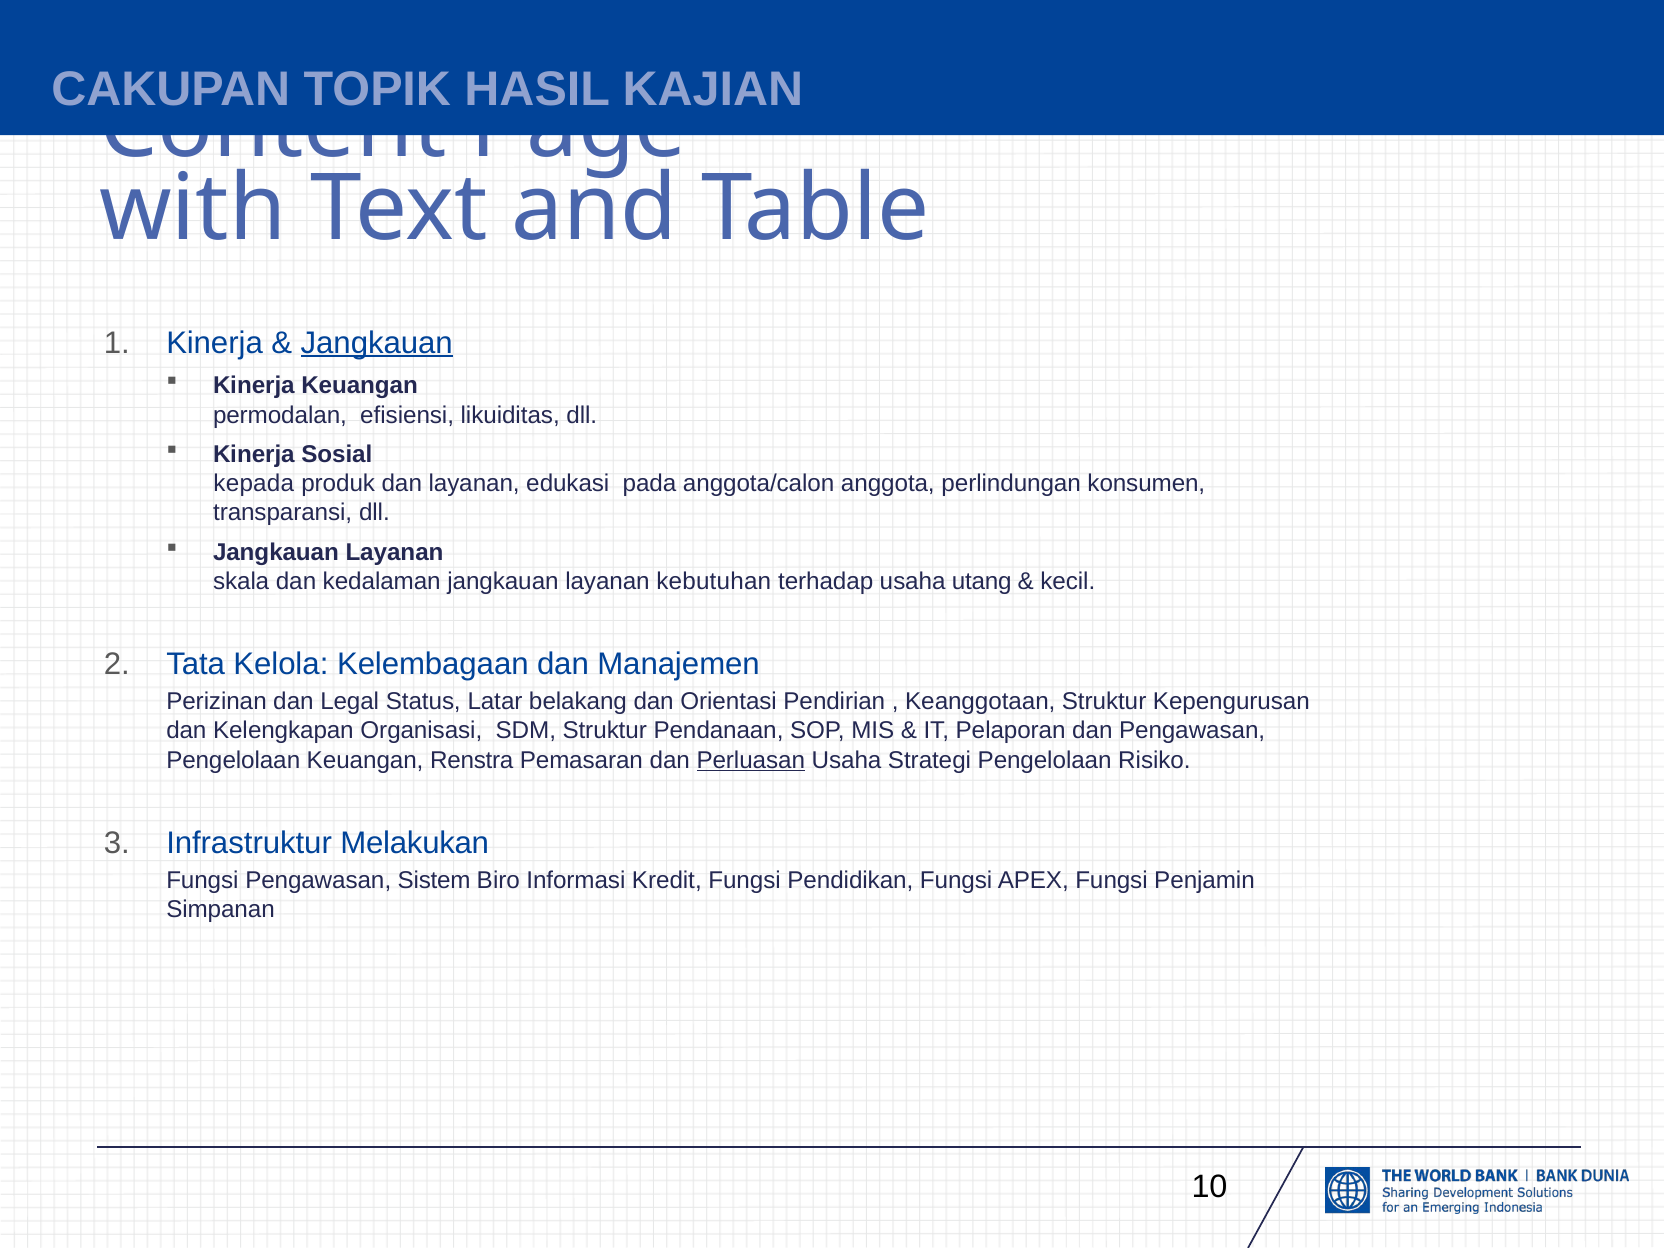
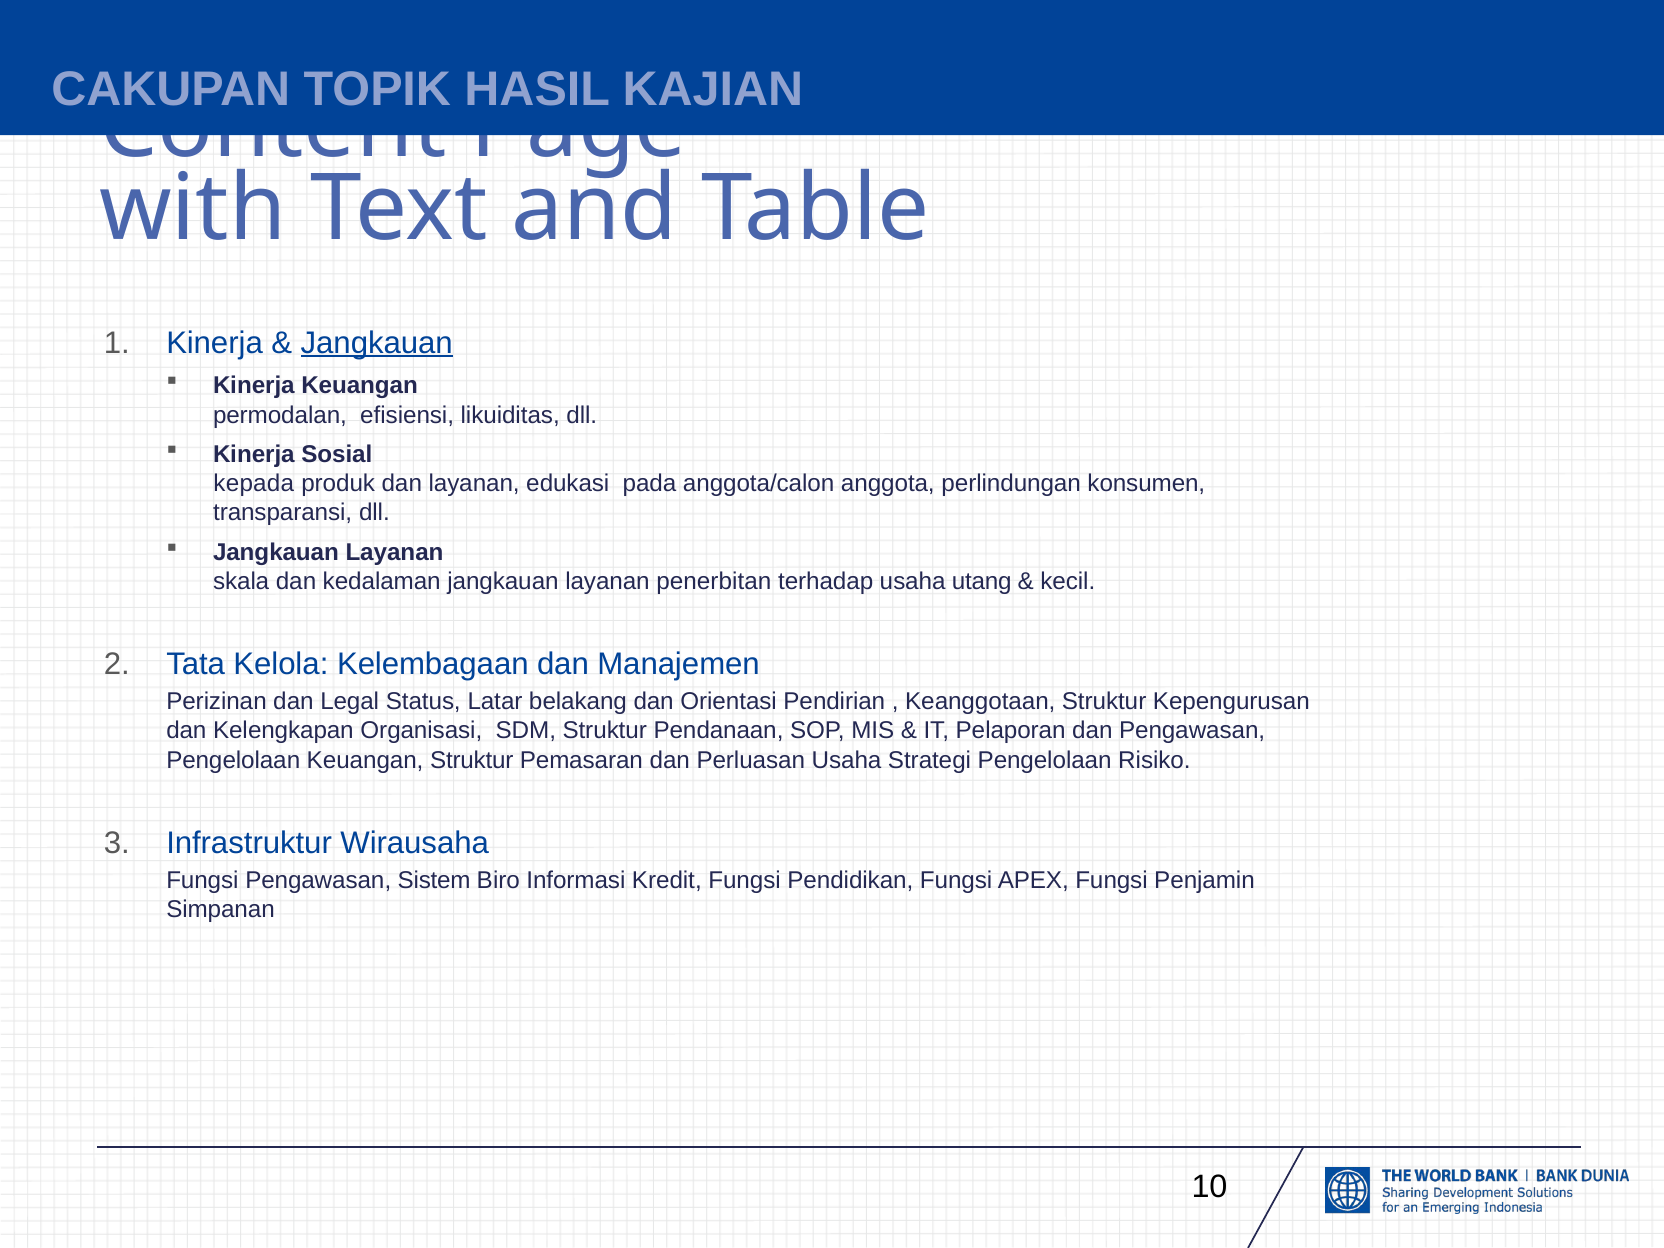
kebutuhan: kebutuhan -> penerbitan (714, 581)
Keuangan Renstra: Renstra -> Struktur (472, 760)
Perluasan underline: present -> none (751, 760)
Melakukan: Melakukan -> Wirausaha (415, 843)
